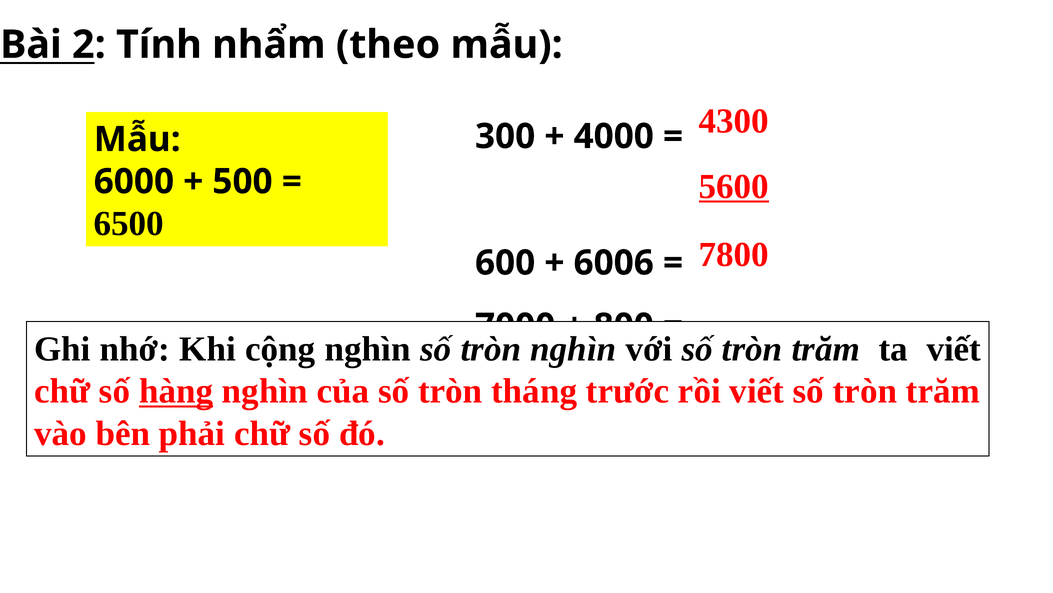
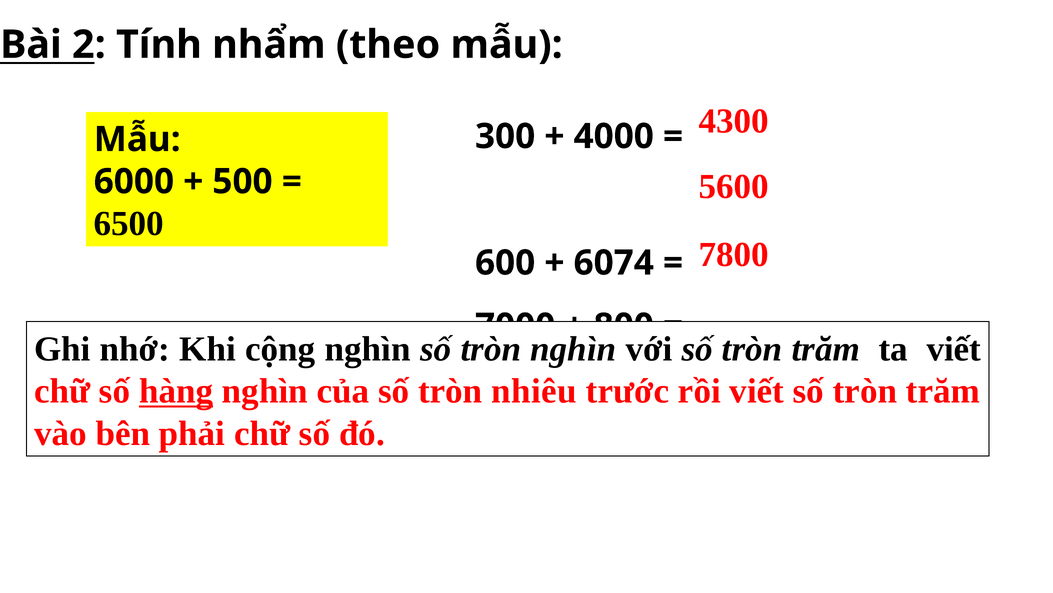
5600 underline: present -> none (734, 186)
6006: 6006 -> 6074 (614, 263)
tháng: tháng -> nhiêu (534, 391)
